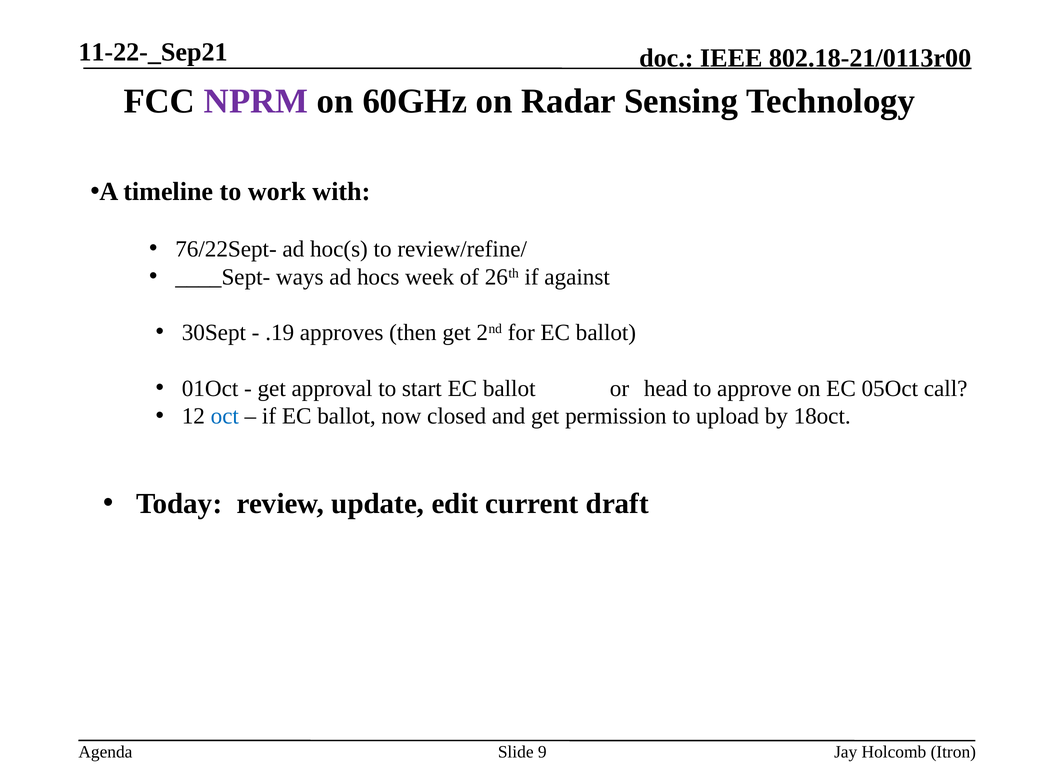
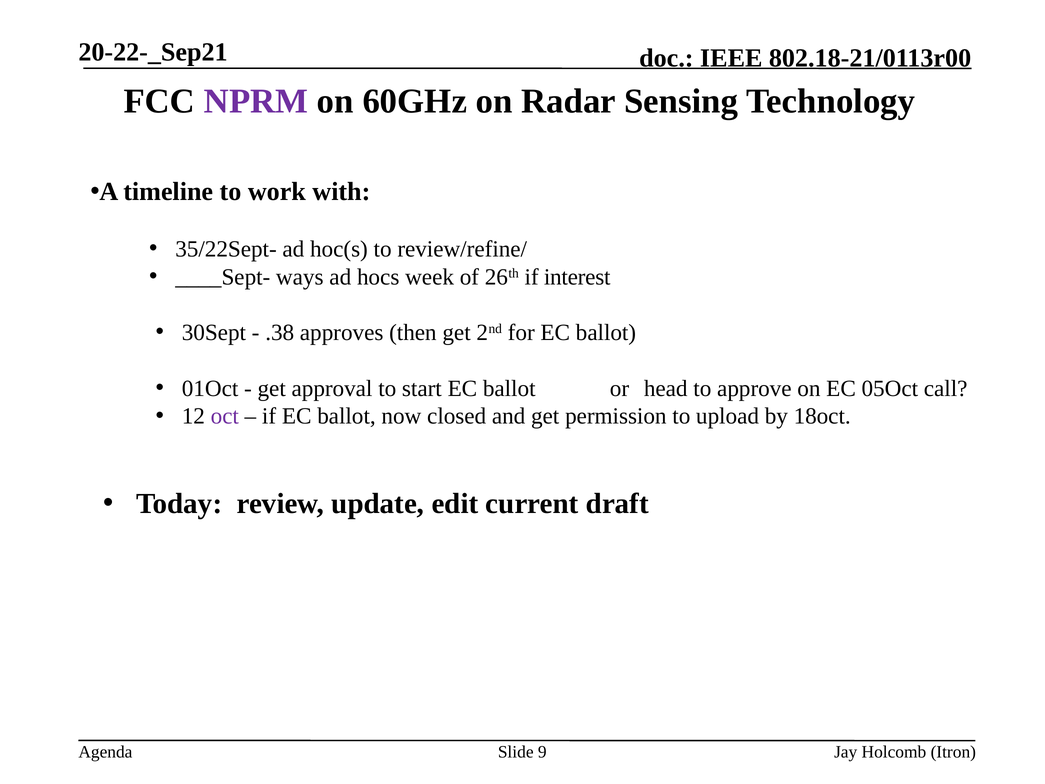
11-22-_Sep21: 11-22-_Sep21 -> 20-22-_Sep21 (153, 52)
76/22Sept-: 76/22Sept- -> 35/22Sept- (226, 249)
against: against -> interest (577, 277)
.19: .19 -> .38 (280, 333)
oct colour: blue -> purple (225, 416)
